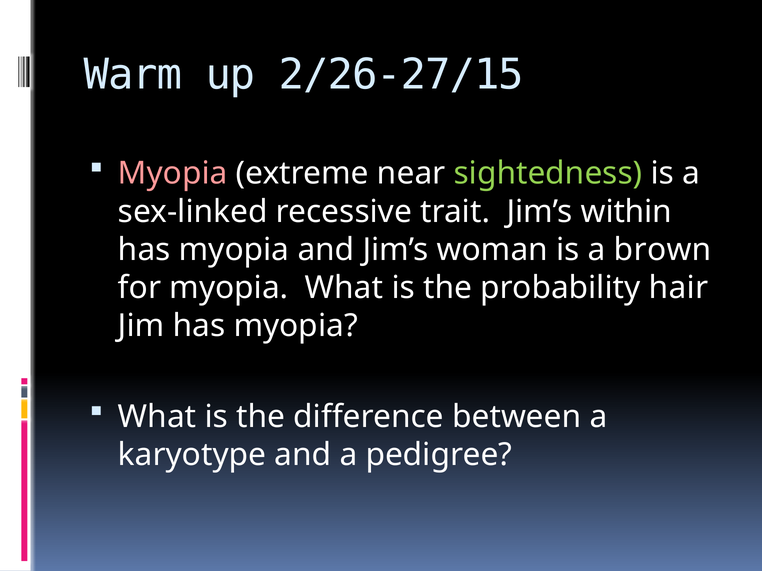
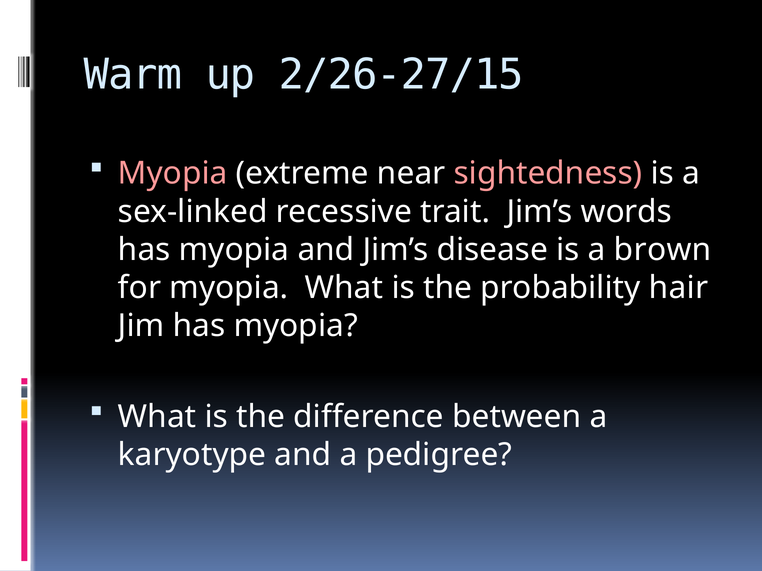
sightedness colour: light green -> pink (548, 174)
within: within -> words (626, 212)
woman: woman -> disease (492, 250)
